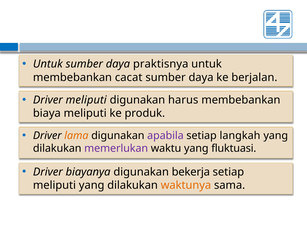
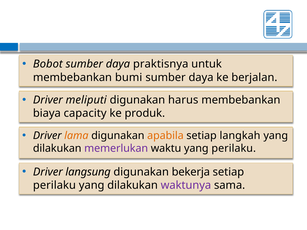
Untuk: Untuk -> Bobot (48, 64)
cacat: cacat -> bumi (129, 77)
biaya meliputi: meliputi -> capacity (85, 113)
apabila colour: purple -> orange (165, 136)
yang fluktuasi: fluktuasi -> perilaku (234, 149)
biayanya: biayanya -> langsung (88, 172)
meliputi: meliputi -> perilaku (54, 185)
waktunya colour: orange -> purple (186, 185)
